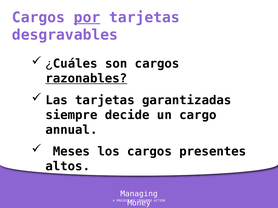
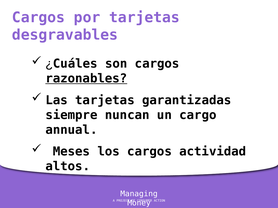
por underline: present -> none (87, 17)
decide: decide -> nuncan (127, 115)
presentes: presentes -> actividad (213, 152)
